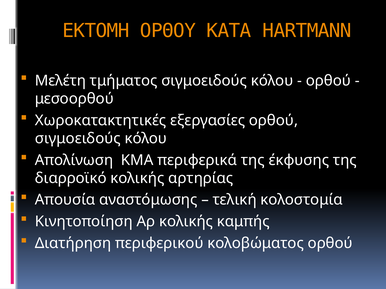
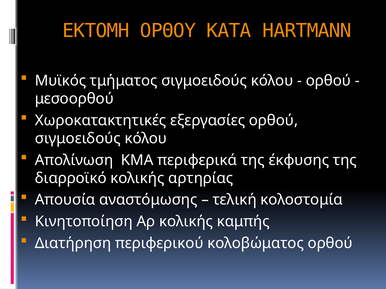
Μελέτη: Μελέτη -> Μυϊκός (60, 81)
